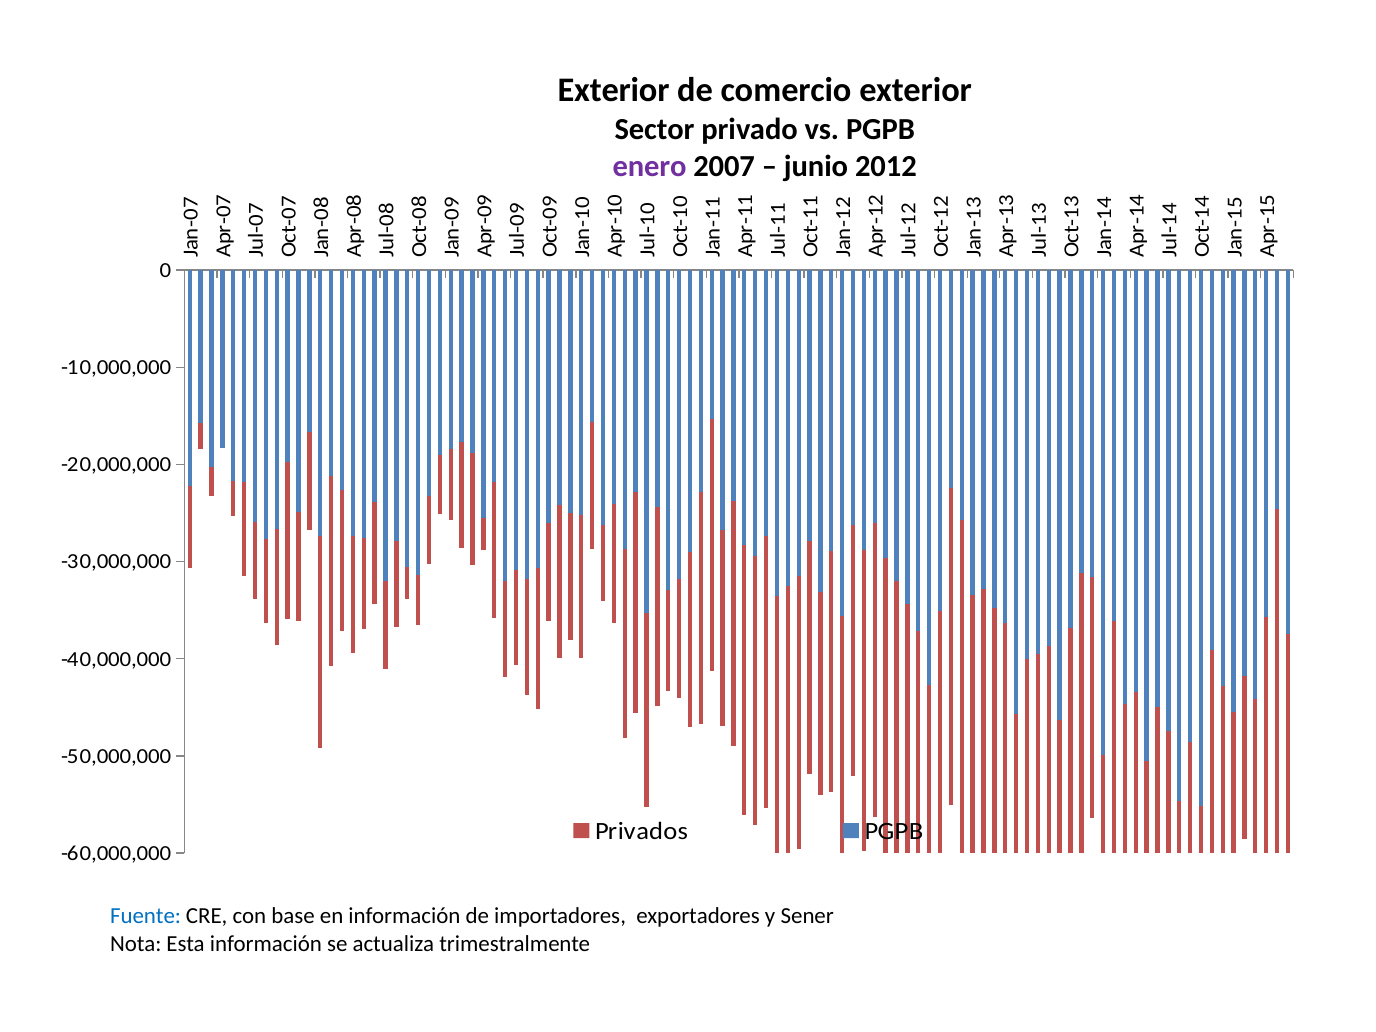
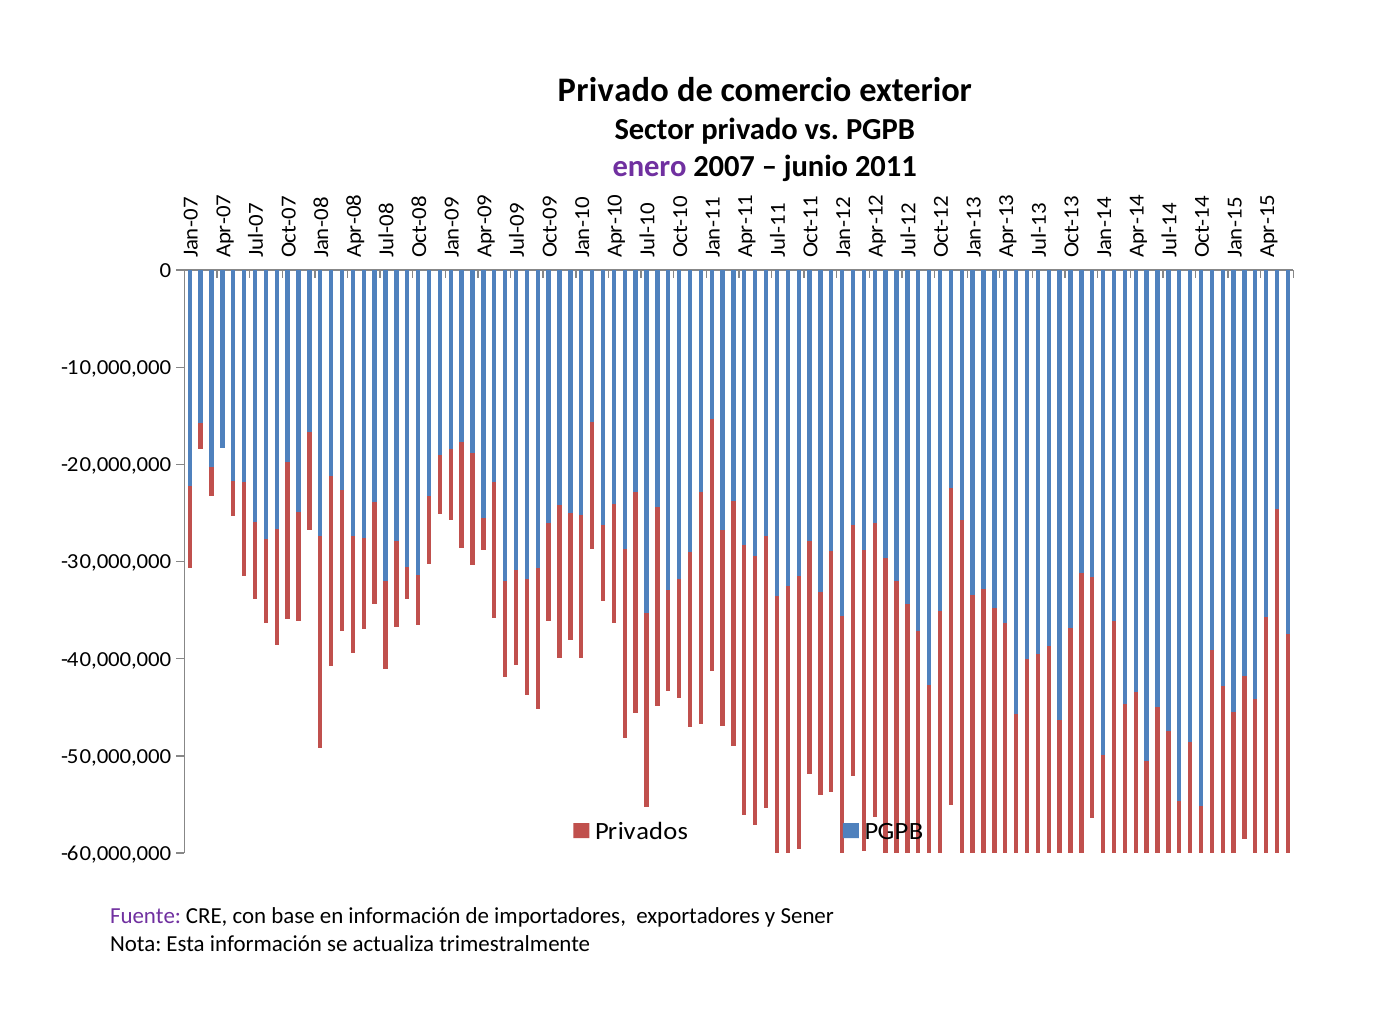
Exterior: Exterior -> Privado (613, 91)
2012: 2012 -> 2011 (886, 166)
Fuente colour: blue -> purple (146, 916)
